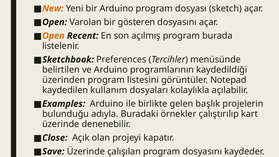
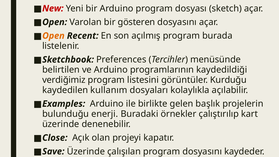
New colour: orange -> red (53, 8)
üzerinden: üzerinden -> verdiğimiz (64, 80)
Notepad: Notepad -> Kurduğu (228, 80)
adıyla: adıyla -> enerji (105, 114)
